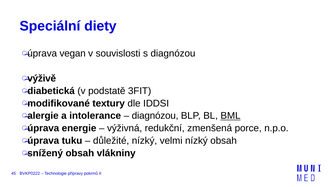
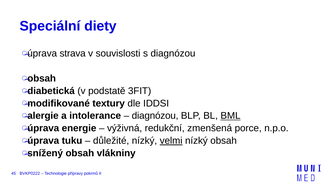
vegan: vegan -> strava (73, 54)
výživě: výživě -> obsah (42, 79)
velmi underline: none -> present (171, 141)
